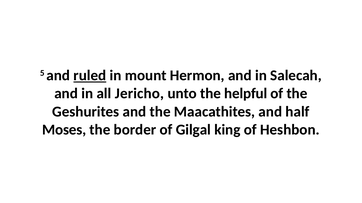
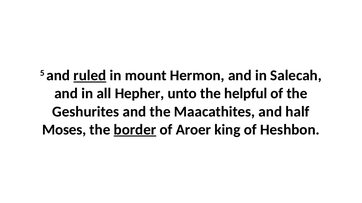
Jericho: Jericho -> Hepher (140, 94)
border underline: none -> present (135, 130)
Gilgal: Gilgal -> Aroer (193, 130)
